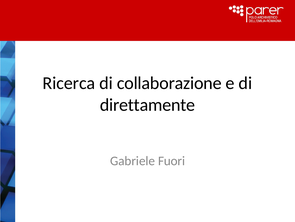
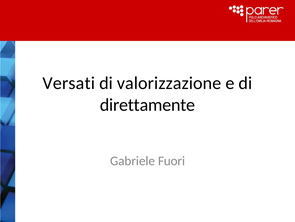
Ricerca: Ricerca -> Versati (69, 83)
collaborazione: collaborazione -> valorizzazione (169, 83)
